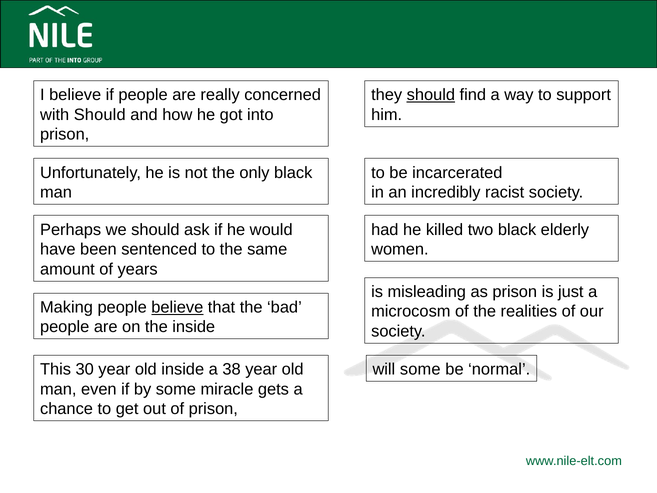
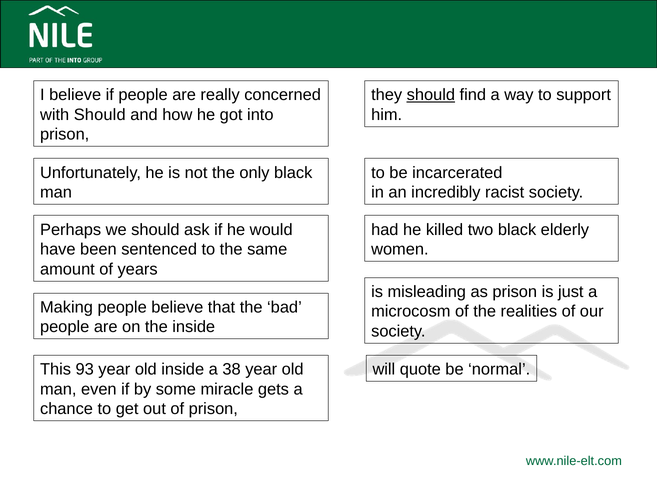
believe underline: present -> none (177, 307)
30: 30 -> 93 (85, 369)
will some: some -> quote (420, 369)
